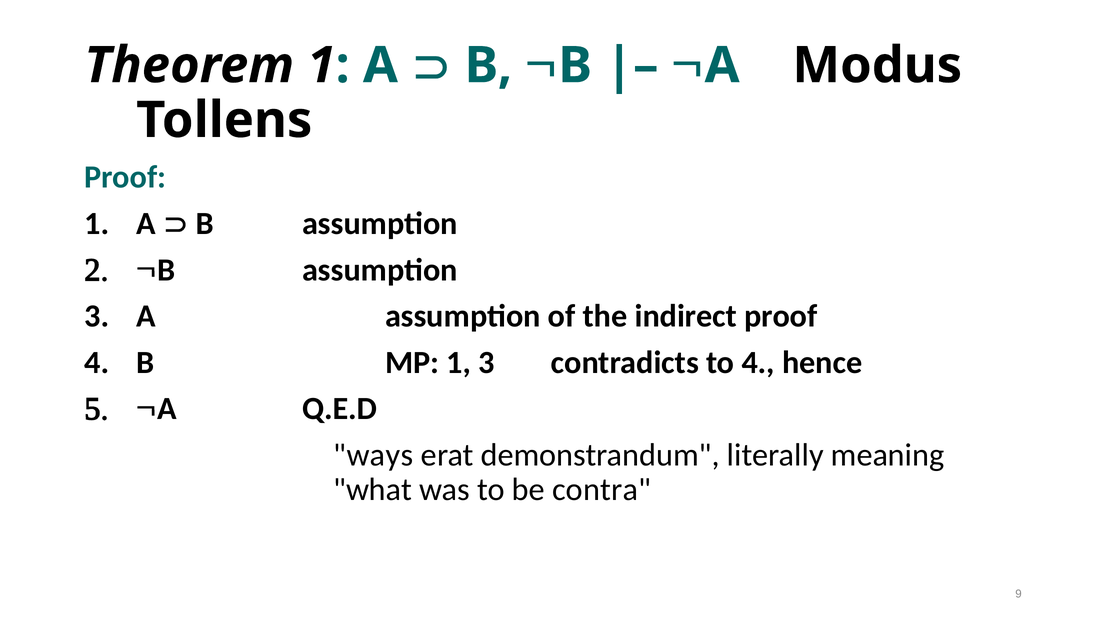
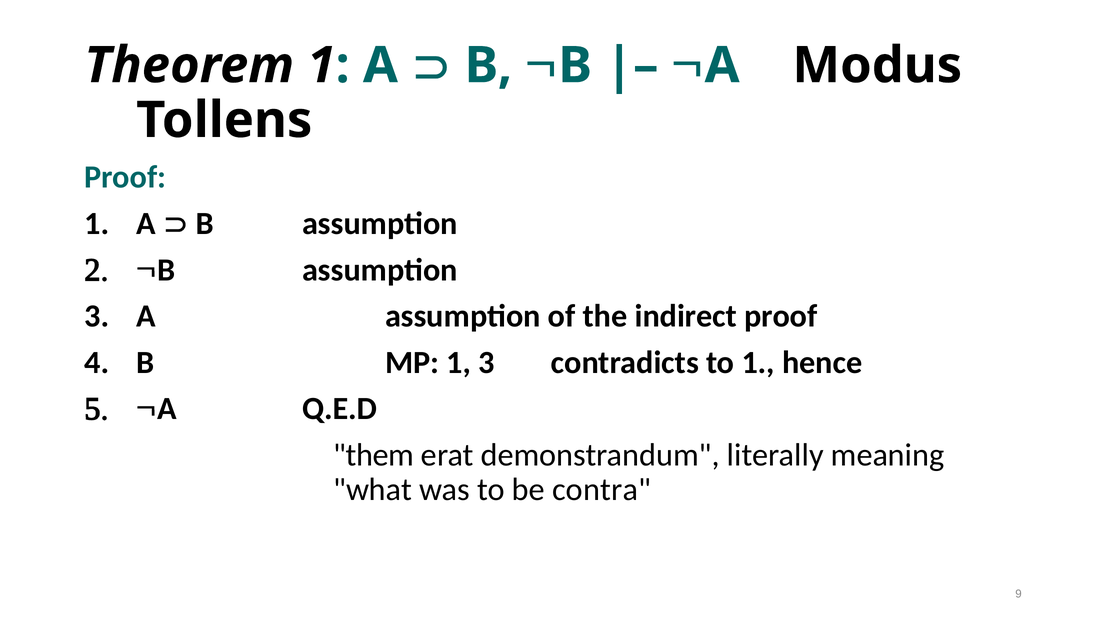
to 4: 4 -> 1 (758, 363)
ways: ways -> them (374, 455)
